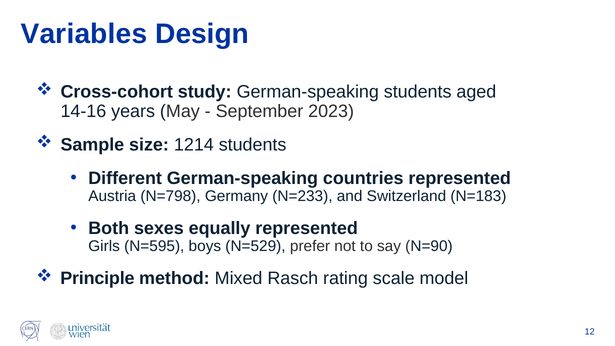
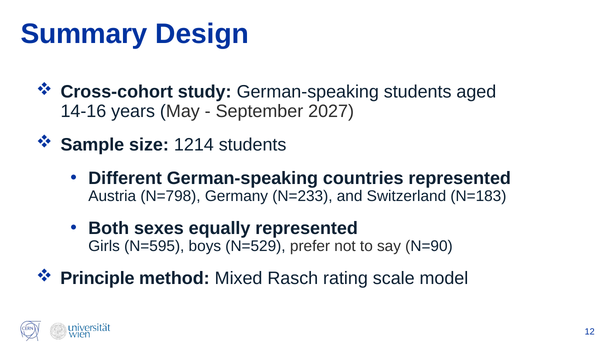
Variables: Variables -> Summary (84, 34)
2023: 2023 -> 2027 (331, 111)
